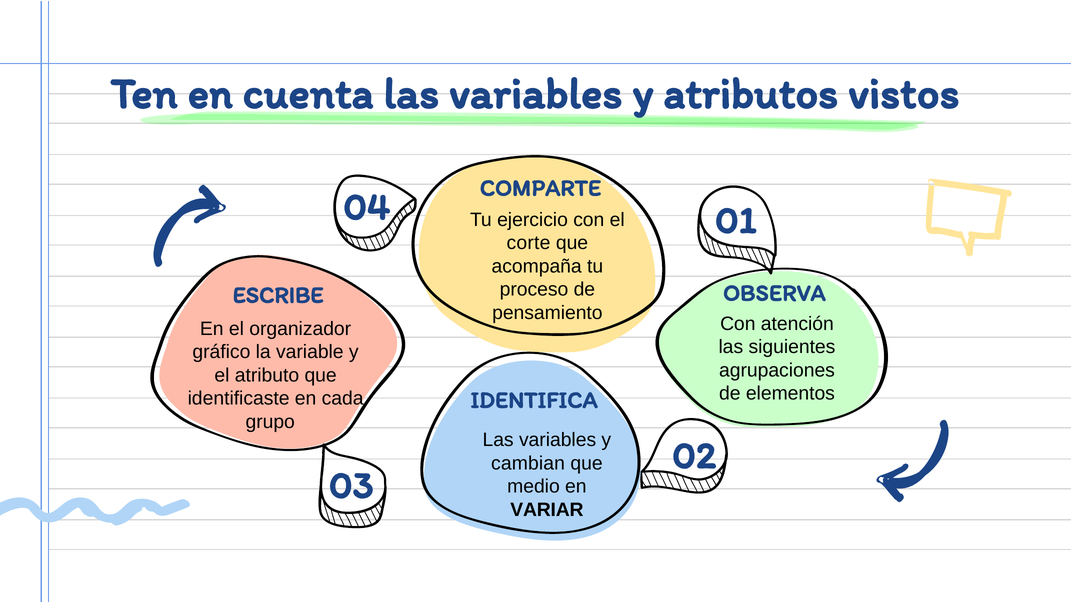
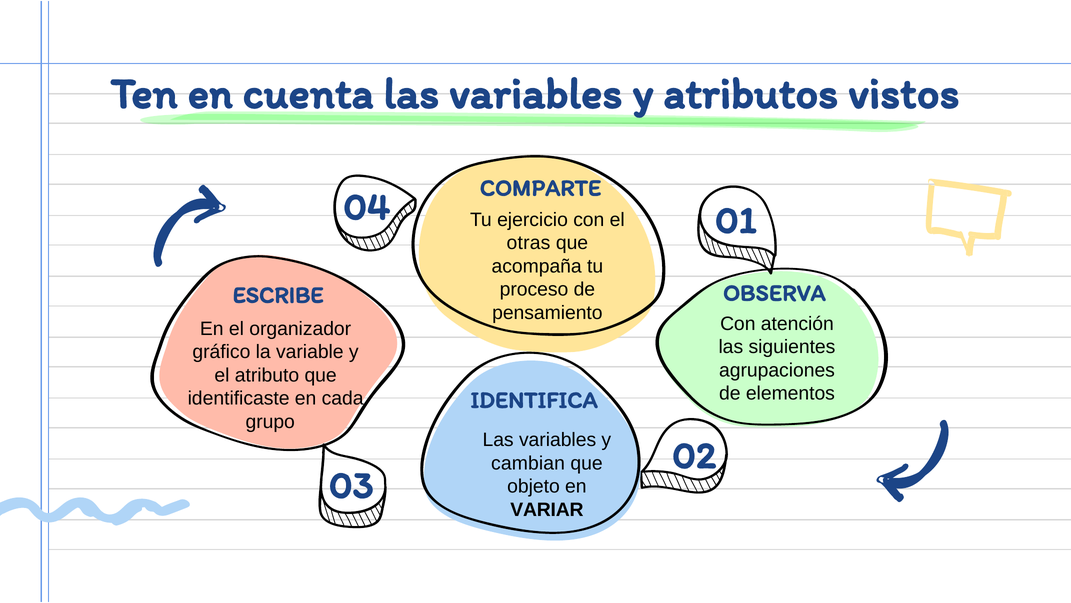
corte: corte -> otras (529, 243)
medio: medio -> objeto (533, 486)
